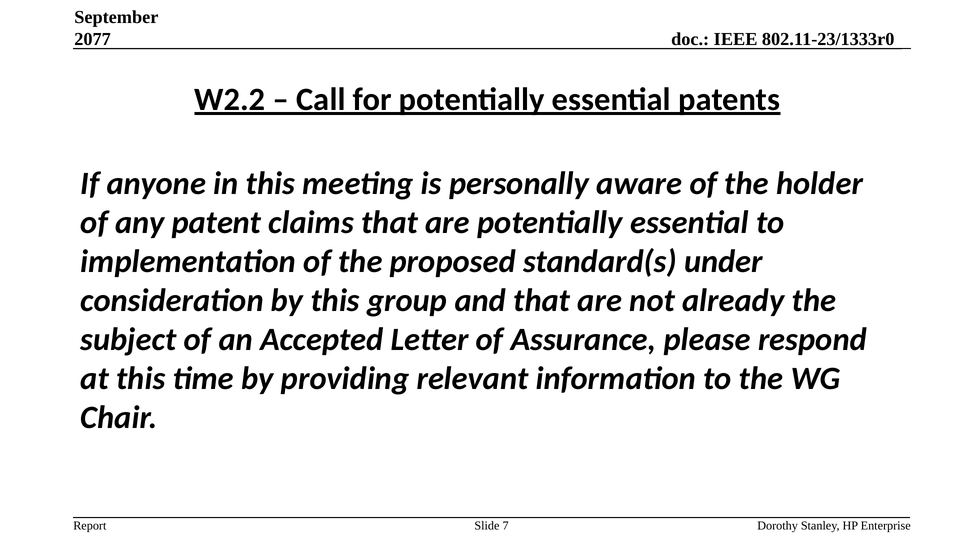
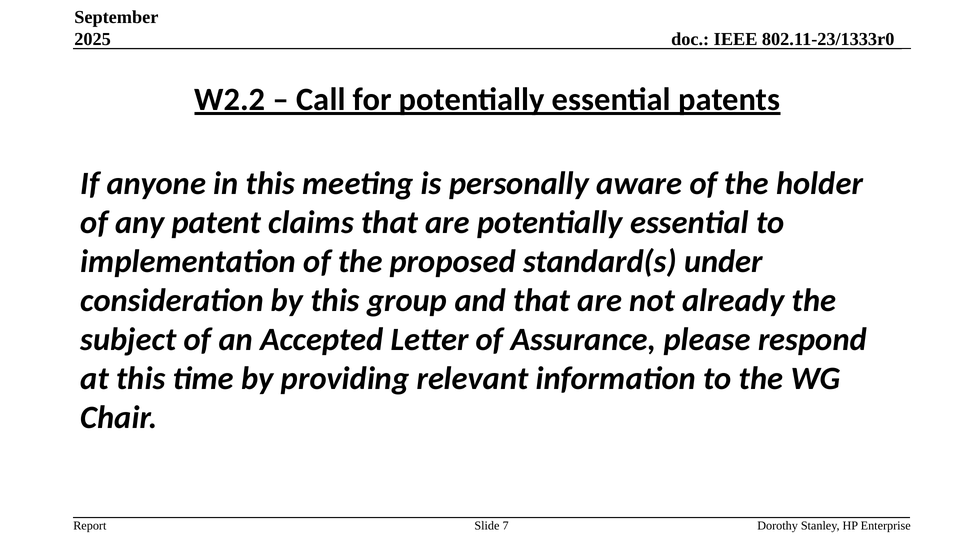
2077: 2077 -> 2025 (93, 39)
